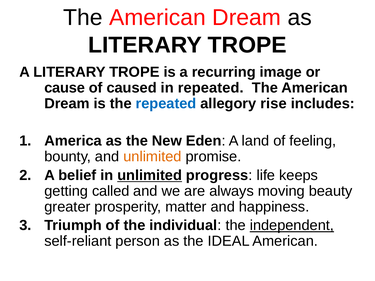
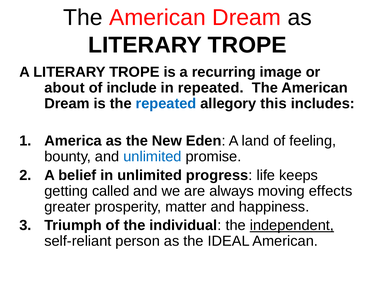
cause: cause -> about (64, 88)
caused: caused -> include (132, 88)
rise: rise -> this (273, 104)
unlimited colour: orange -> blue (152, 157)
unlimited underline: present -> none (150, 175)
beauty: beauty -> effects (331, 191)
